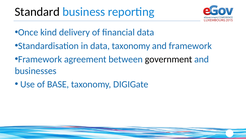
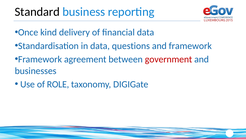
data taxonomy: taxonomy -> questions (131, 46)
government colour: black -> red (169, 59)
BASE: BASE -> ROLE (58, 84)
